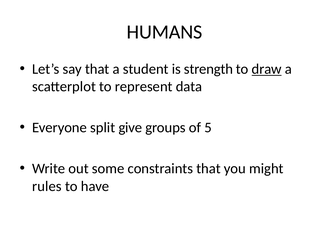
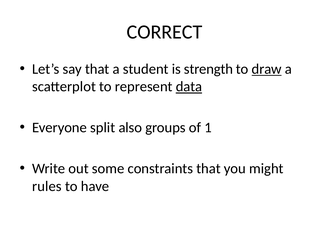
HUMANS: HUMANS -> CORRECT (165, 32)
data underline: none -> present (189, 87)
give: give -> also (130, 128)
5: 5 -> 1 (208, 128)
